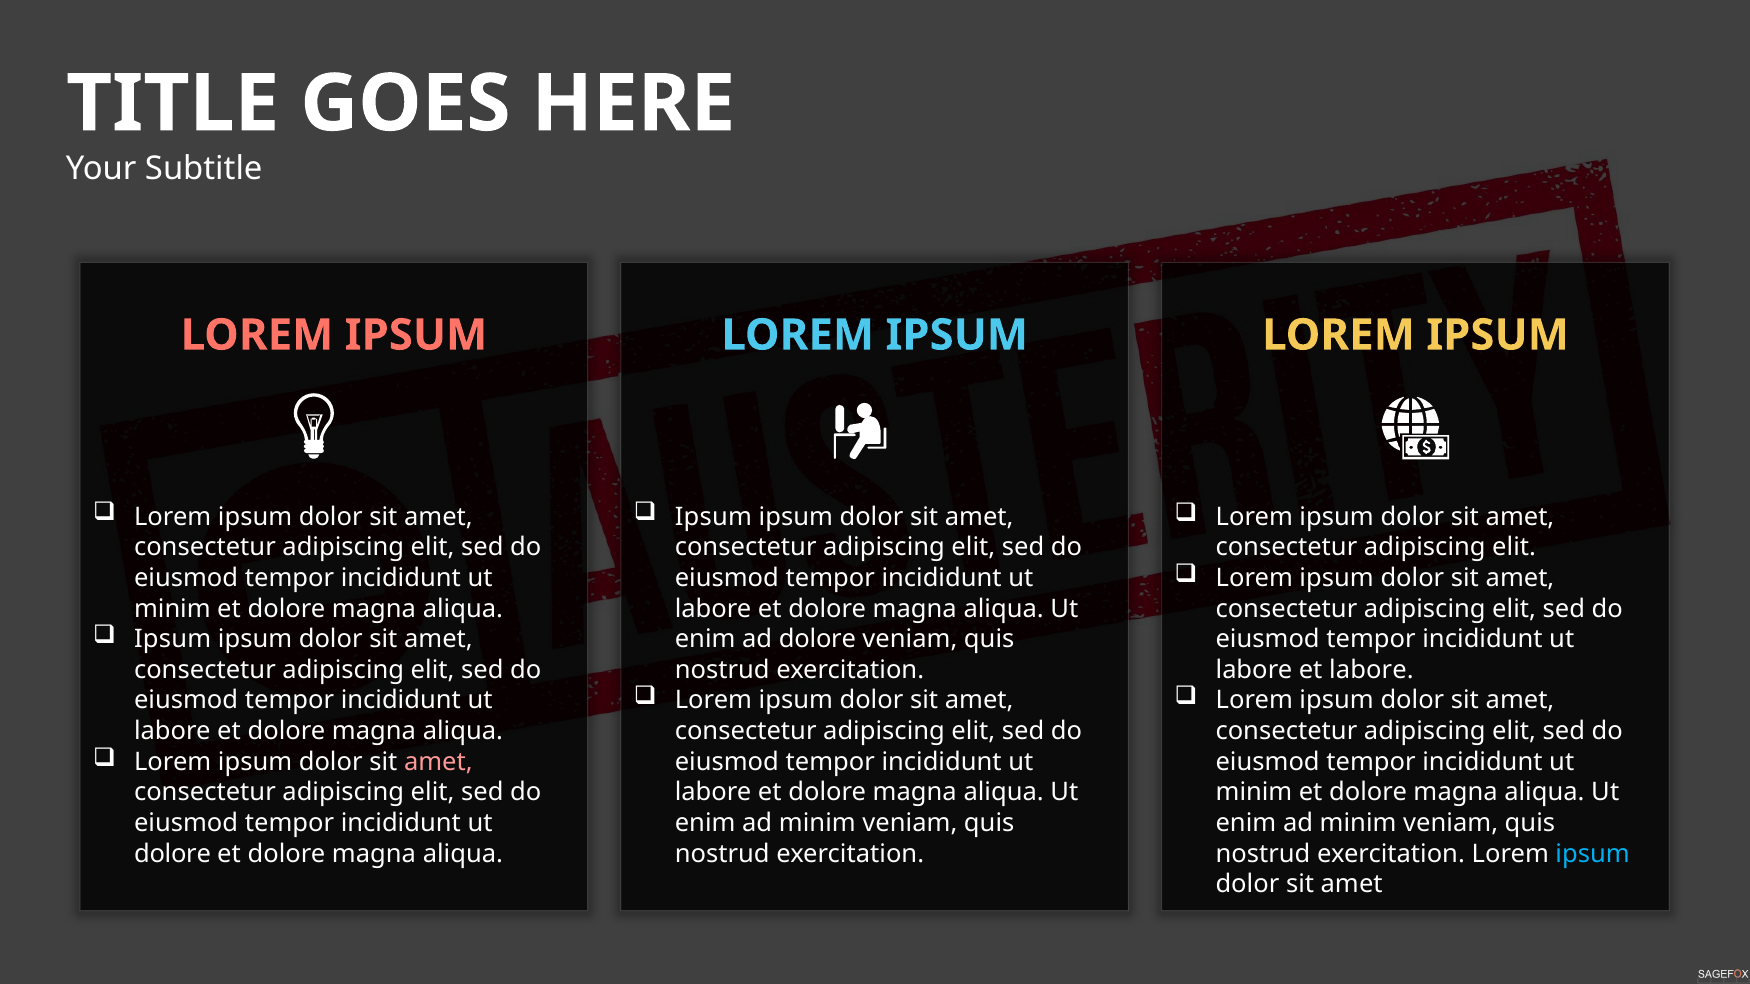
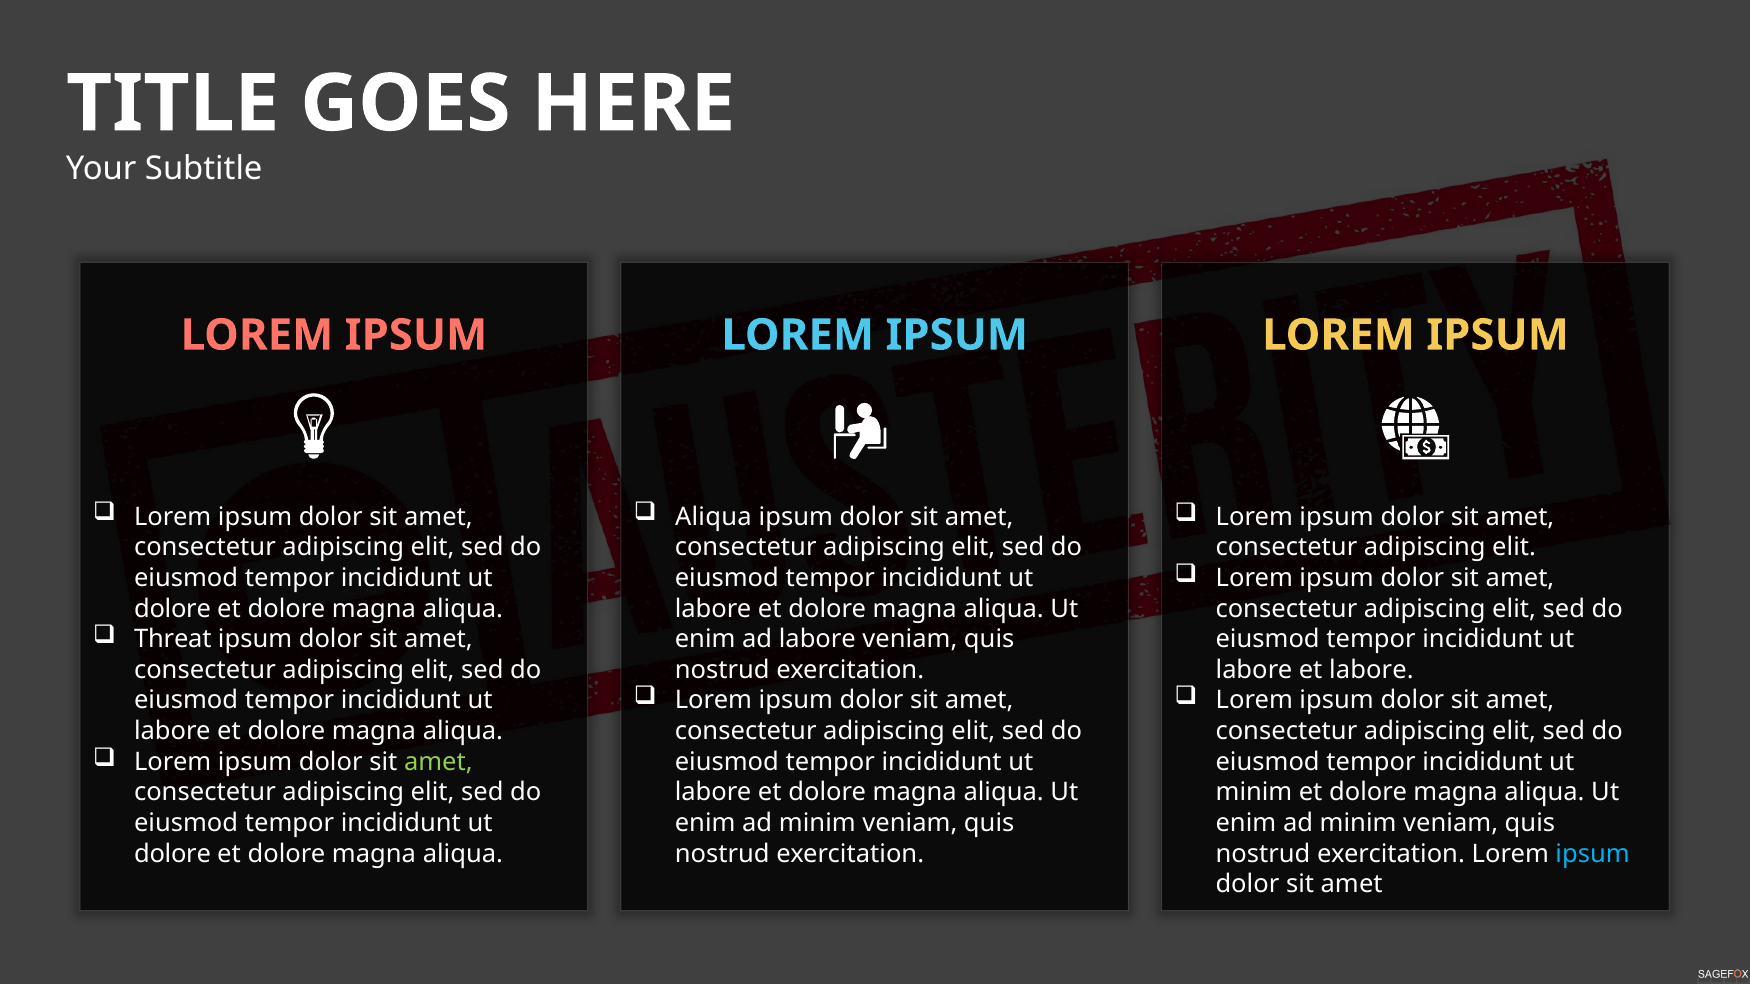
Ipsum: Ipsum -> Aliqua (713, 517)
minim: minim -> dolore (173, 609)
Ipsum: Ipsum -> Threat (173, 640)
ad dolore: dolore -> labore (817, 640)
amet colour: pink -> light green (438, 762)
